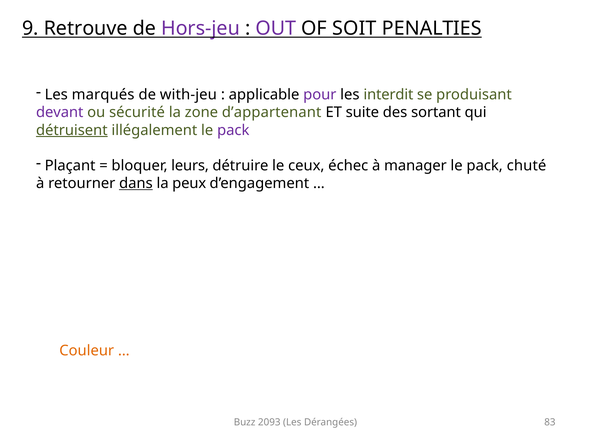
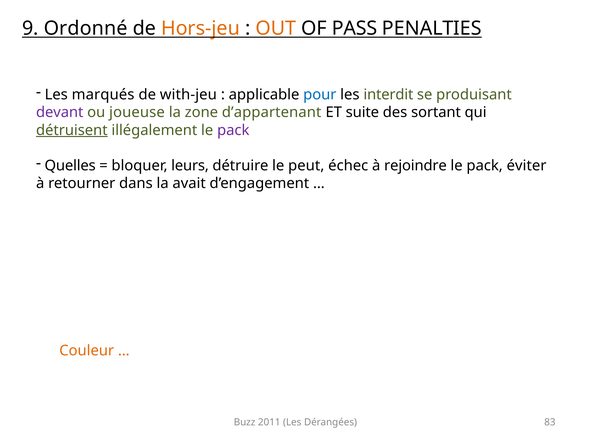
Retrouve: Retrouve -> Ordonné (86, 28)
Hors-jeu colour: purple -> orange (201, 28)
OUT colour: purple -> orange (276, 28)
SOIT: SOIT -> PASS (355, 28)
pour colour: purple -> blue (320, 95)
sécurité: sécurité -> joueuse (137, 113)
Plaçant: Plaçant -> Quelles (70, 166)
ceux: ceux -> peut (306, 166)
manager: manager -> rejoindre (415, 166)
chuté: chuté -> éviter (527, 166)
dans underline: present -> none (136, 183)
peux: peux -> avait (189, 183)
2093: 2093 -> 2011 (269, 423)
